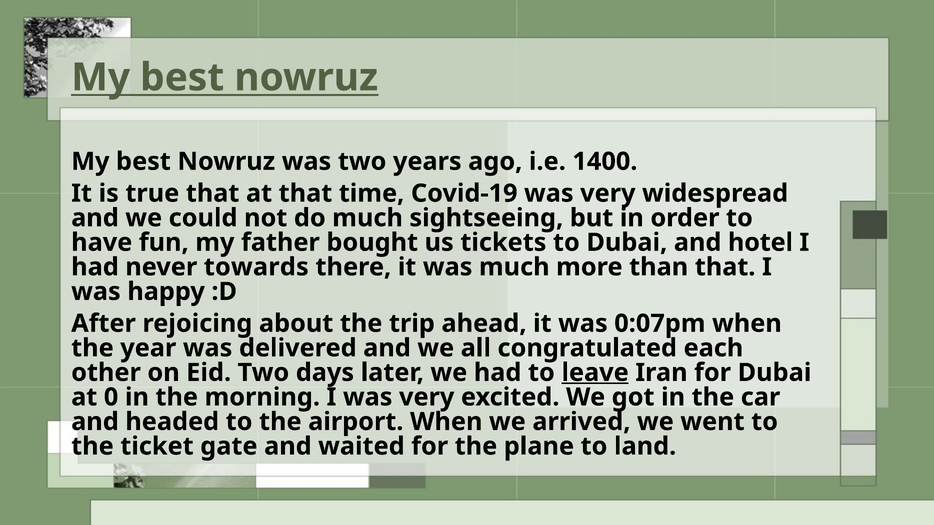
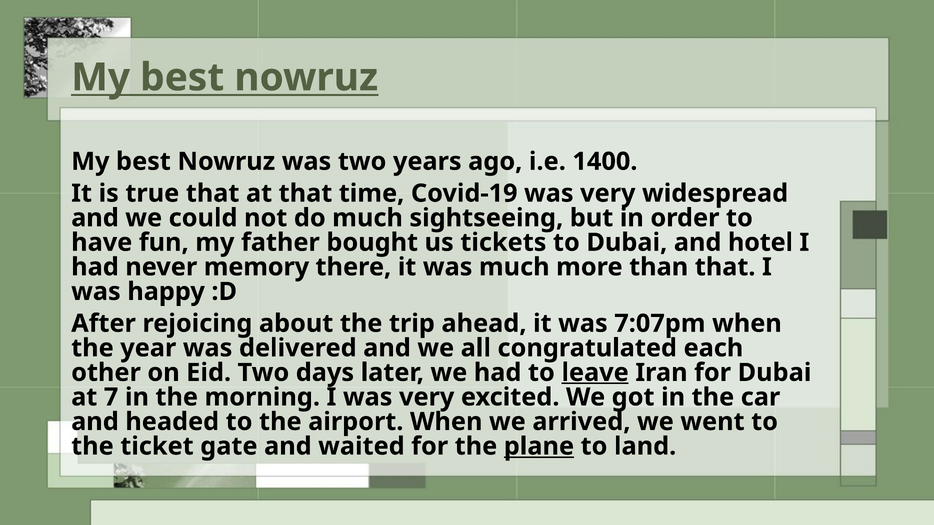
towards: towards -> memory (256, 267)
0:07pm: 0:07pm -> 7:07pm (660, 324)
0: 0 -> 7 (111, 397)
plane underline: none -> present (539, 447)
